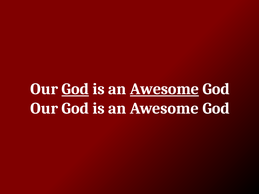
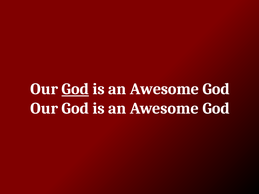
Awesome underline: present -> none (164, 89)
